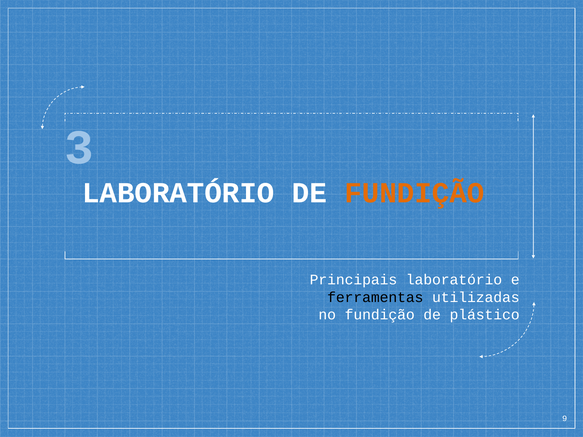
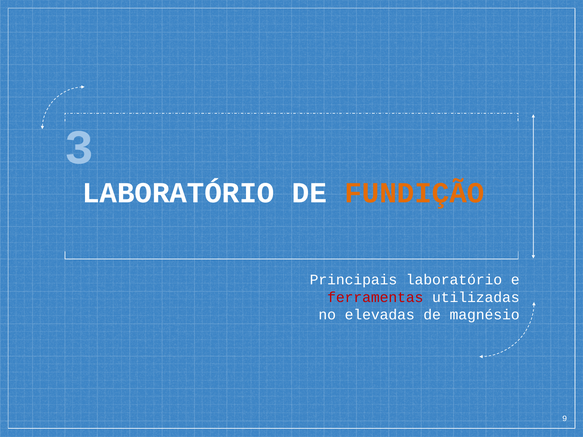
ferramentas colour: black -> red (375, 297)
no fundição: fundição -> elevadas (380, 315)
plástico: plástico -> magnésio (485, 315)
